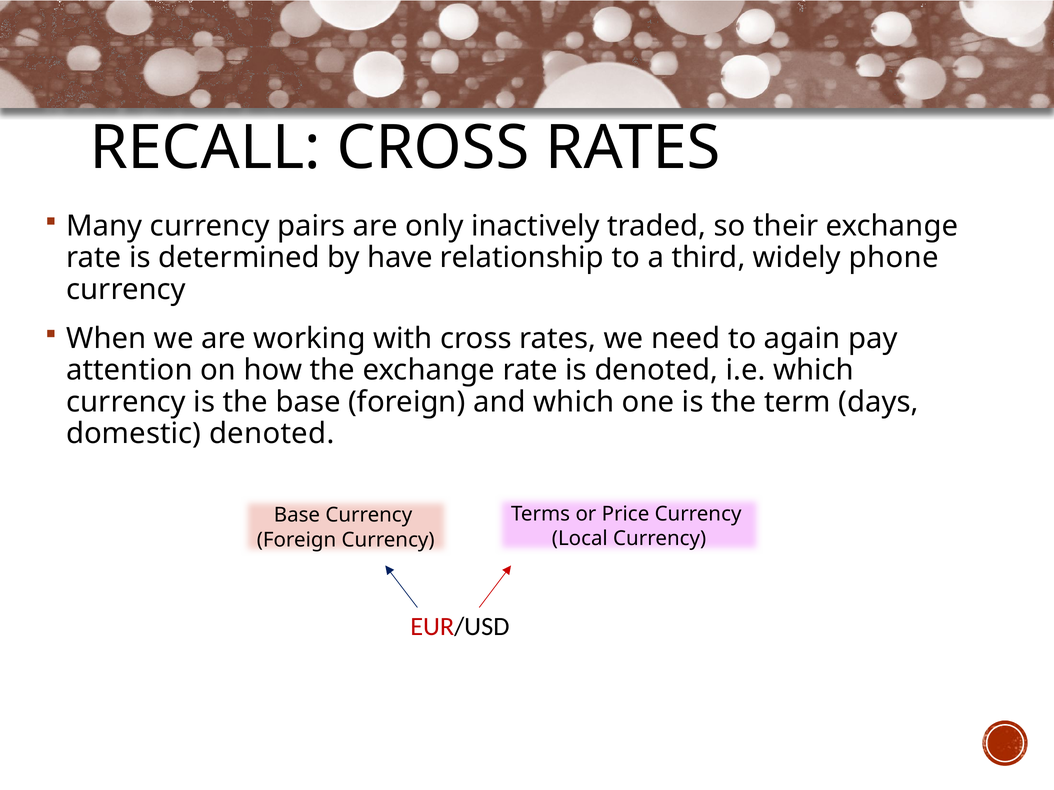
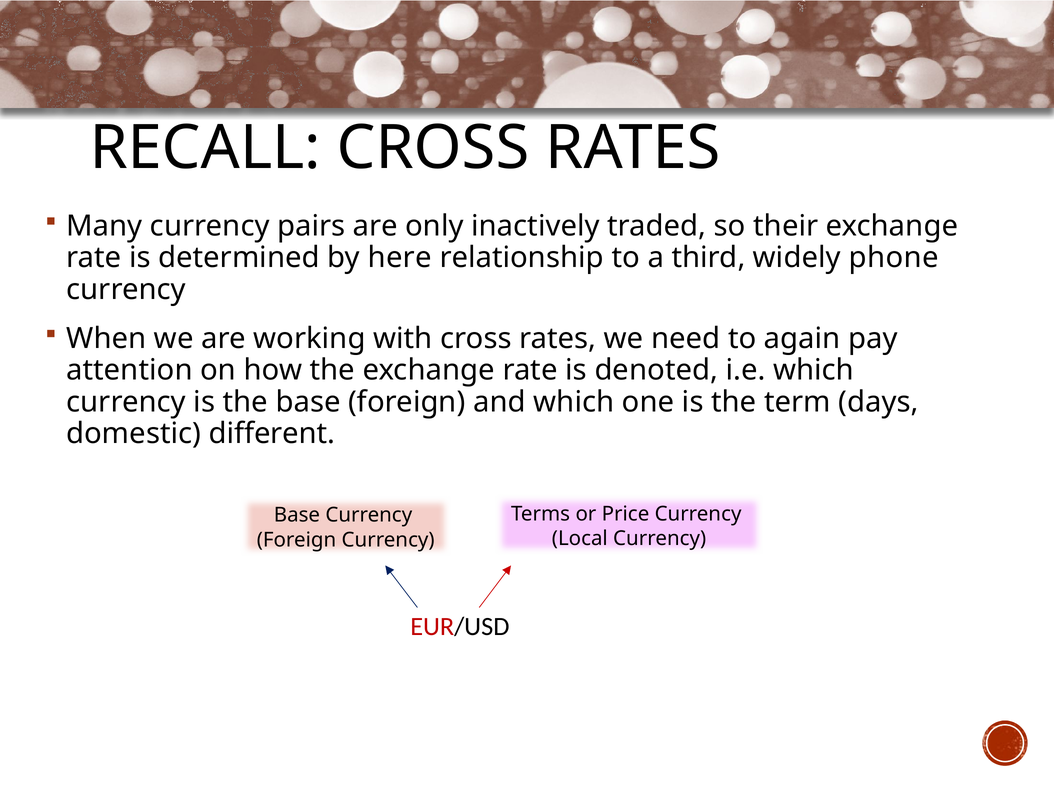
have: have -> here (400, 258)
domestic denoted: denoted -> different (272, 434)
